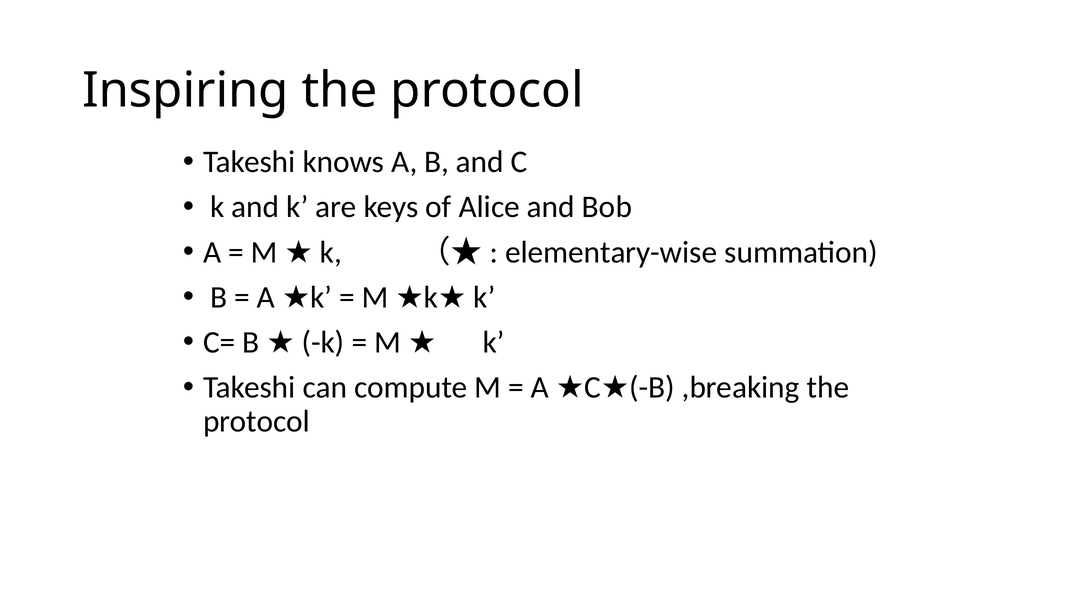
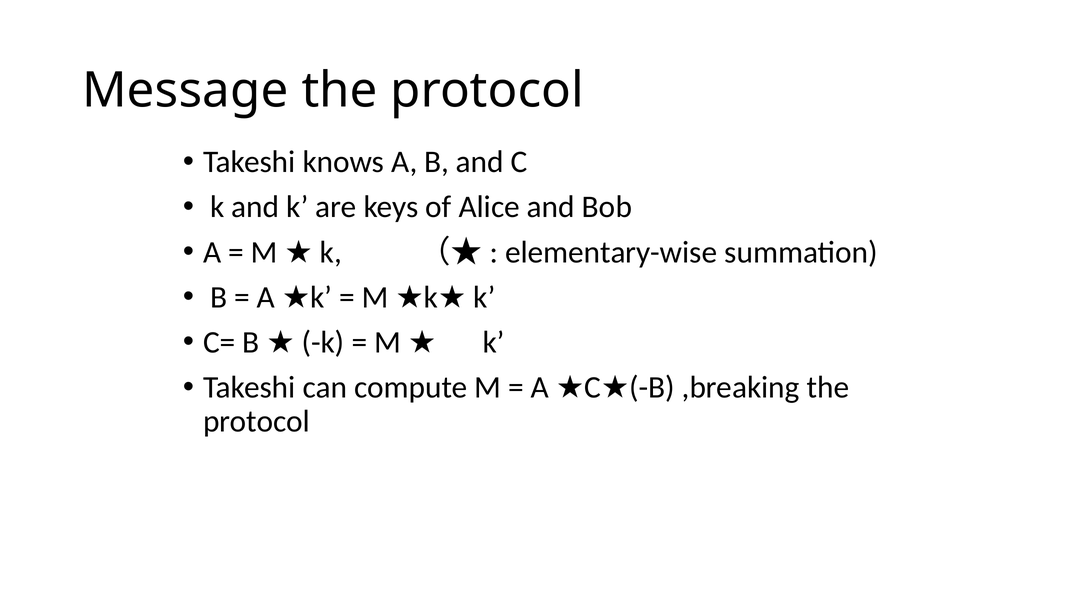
Inspiring: Inspiring -> Message (185, 90)
